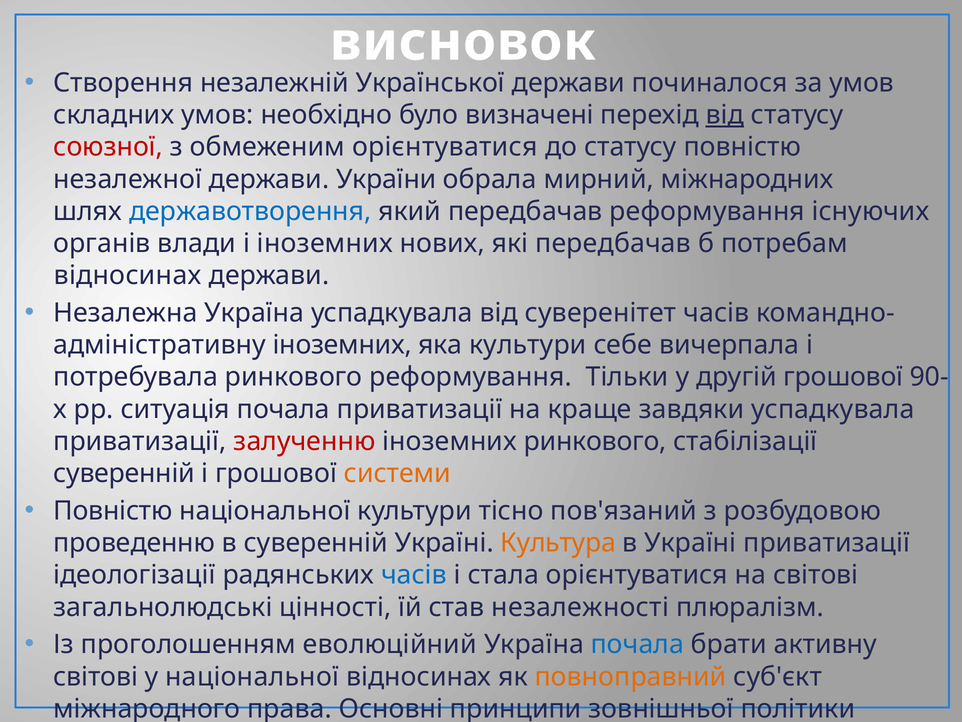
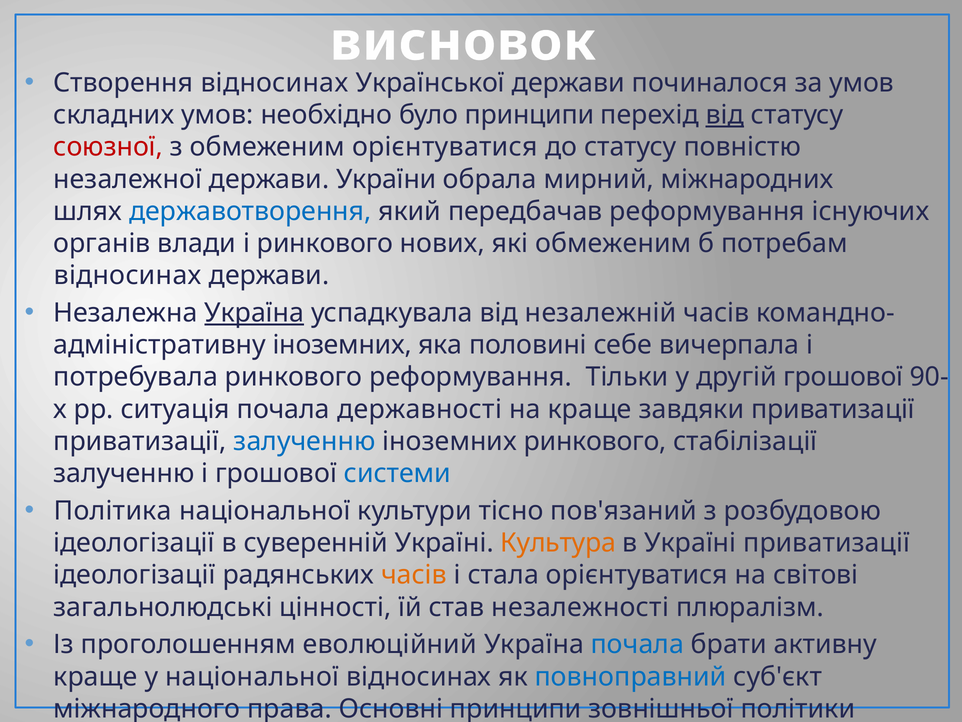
Створення незалежній: незалежній -> відносинах (274, 83)
було визначені: визначені -> принципи (530, 115)
і іноземних: іноземних -> ринкового (325, 243)
які передбачав: передбачав -> обмеженим (613, 243)
Україна underline: none -> present (254, 313)
від суверенітет: суверенітет -> незалежній (601, 313)
яка культури: культури -> половині (528, 345)
почала приватизації: приватизації -> державності (420, 409)
завдяки успадкувала: успадкувала -> приватизації (833, 409)
залученню colour: red -> blue (304, 441)
суверенній: суверенній -> залученню (124, 473)
системи colour: orange -> blue (397, 473)
Повністю: Повністю -> Політика (113, 511)
проведенню: проведенню -> ідеологізації (134, 543)
часів colour: blue -> orange (414, 575)
світові: світові -> краще (96, 676)
повноправний colour: orange -> blue (631, 676)
